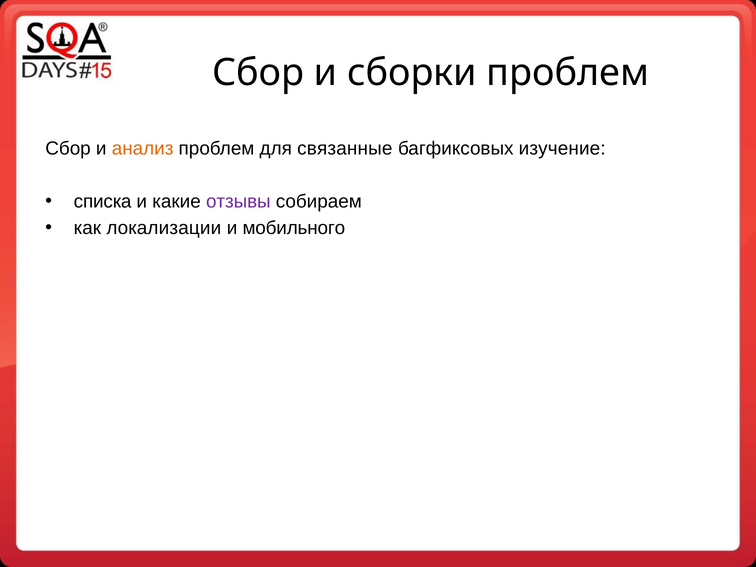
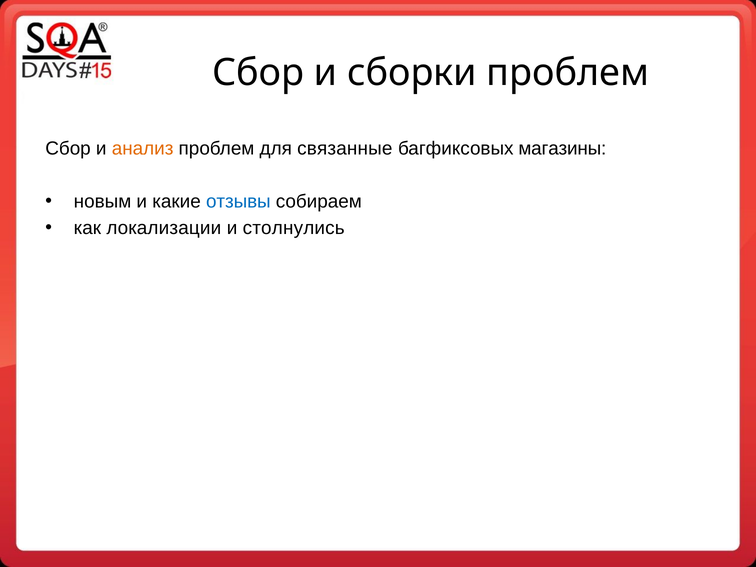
изучение: изучение -> магазины (562, 149)
списка: списка -> новым (102, 202)
отзывы colour: purple -> blue (238, 202)
мобильного: мобильного -> столнулись (294, 228)
